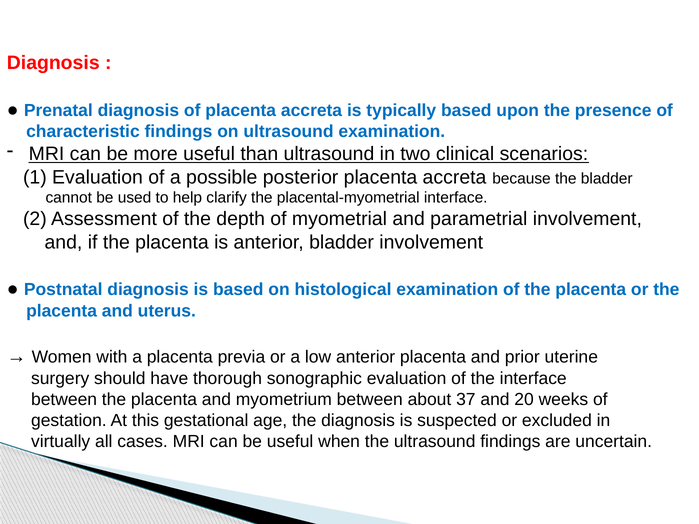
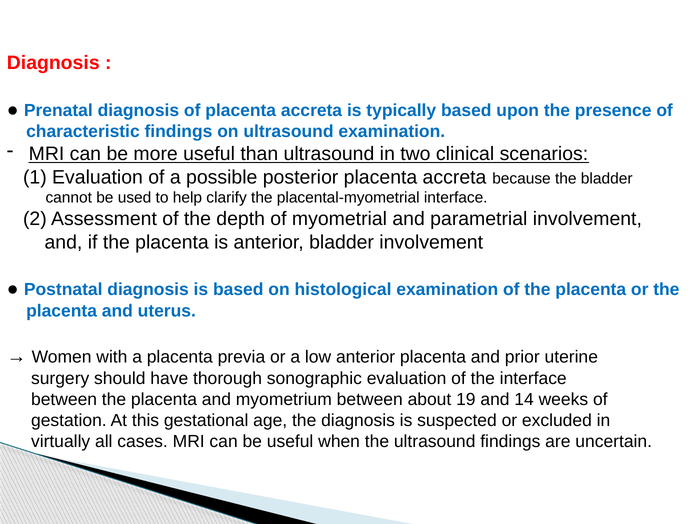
37: 37 -> 19 (466, 400)
20: 20 -> 14 (524, 400)
